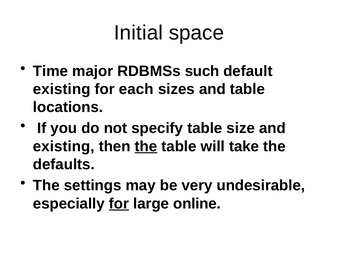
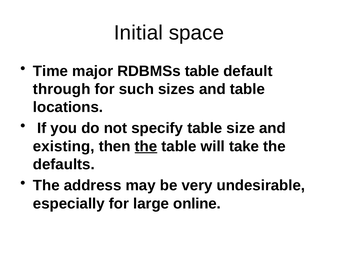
RDBMSs such: such -> table (202, 71)
existing: existing -> through (62, 89)
each: each -> such (136, 89)
settings: settings -> address (93, 185)
for underline: present -> none (119, 203)
